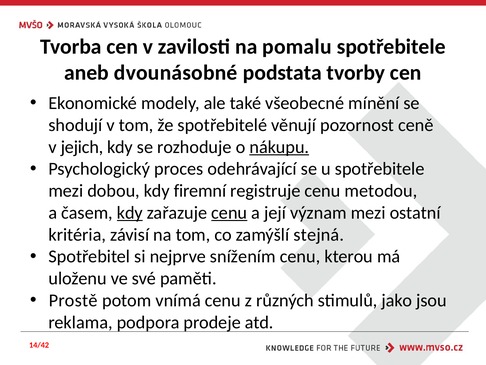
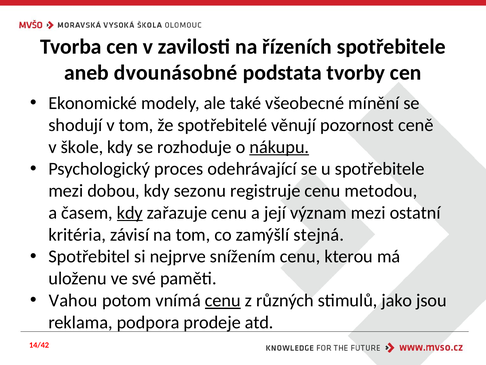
pomalu: pomalu -> řízeních (297, 47)
jejich: jejich -> škole (82, 147)
firemní: firemní -> sezonu (200, 191)
cenu underline: present -> none (229, 212)
Prostě: Prostě -> Vahou (73, 300)
cenu underline: none -> present (223, 300)
